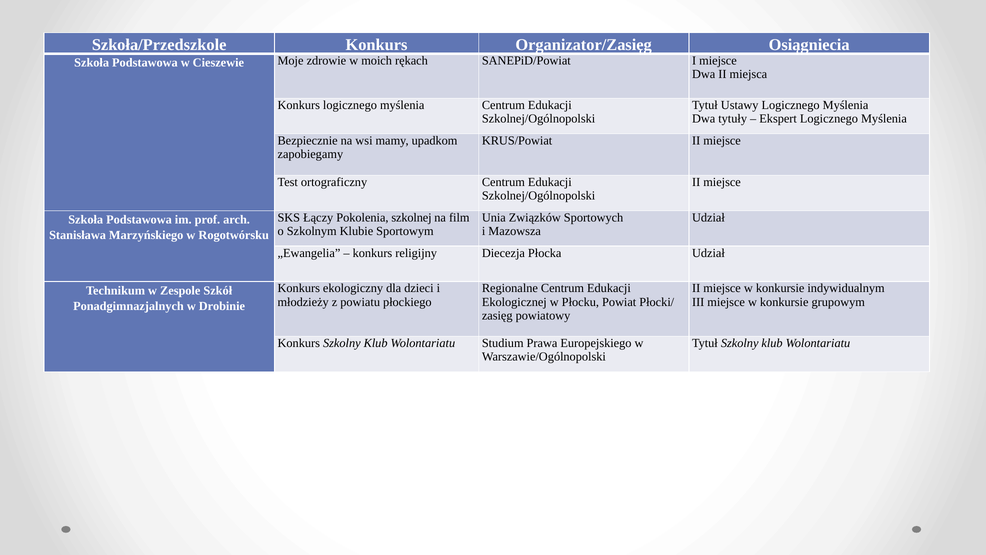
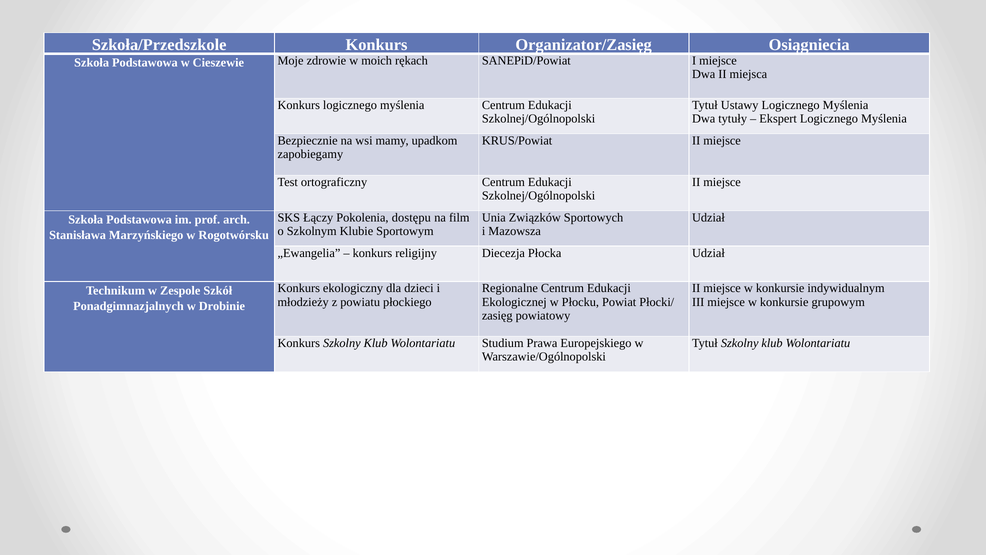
szkolnej: szkolnej -> dostępu (411, 217)
